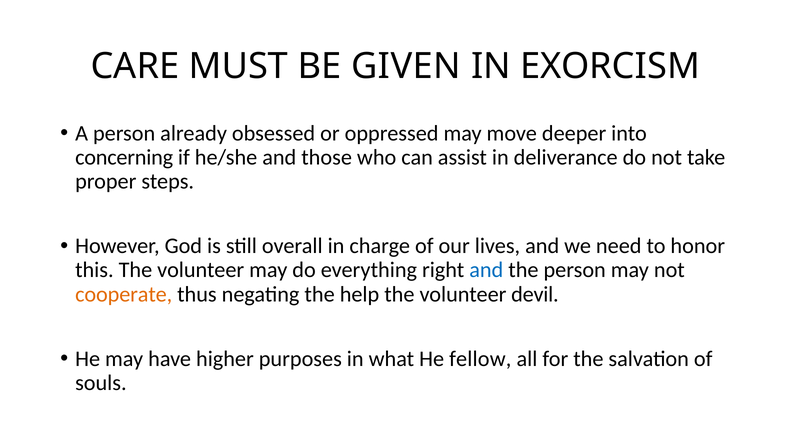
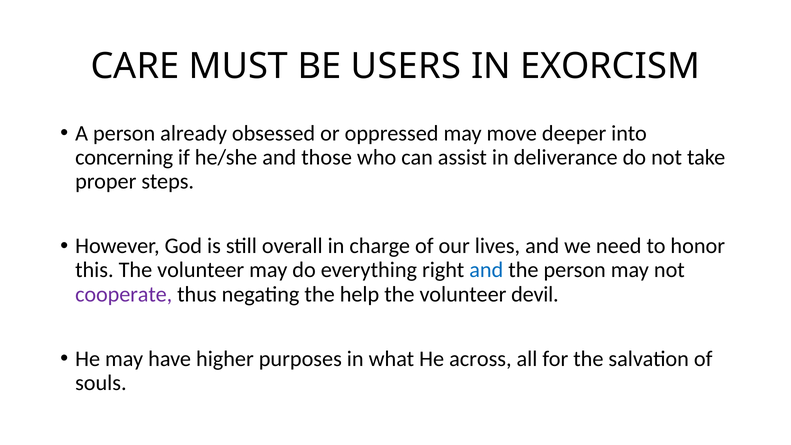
GIVEN: GIVEN -> USERS (406, 66)
cooperate colour: orange -> purple (124, 294)
fellow: fellow -> across (480, 359)
